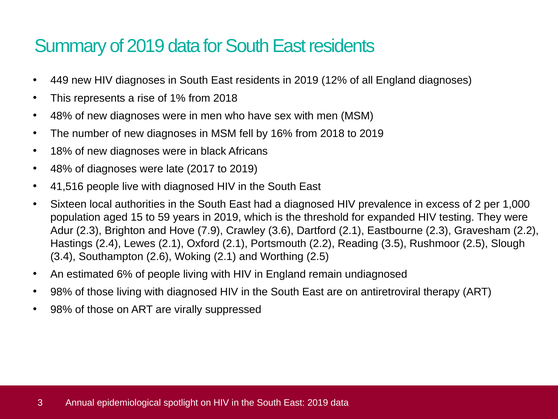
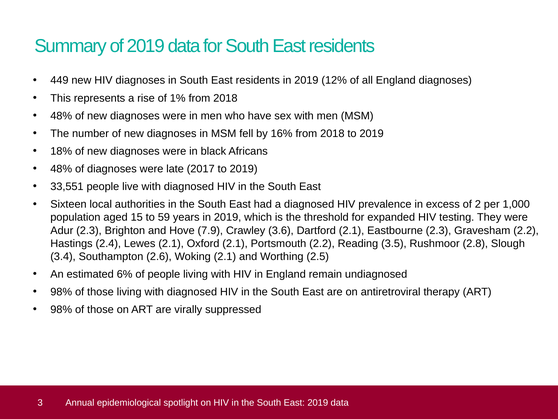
41,516: 41,516 -> 33,551 (67, 186)
Rushmoor 2.5: 2.5 -> 2.8 (475, 243)
